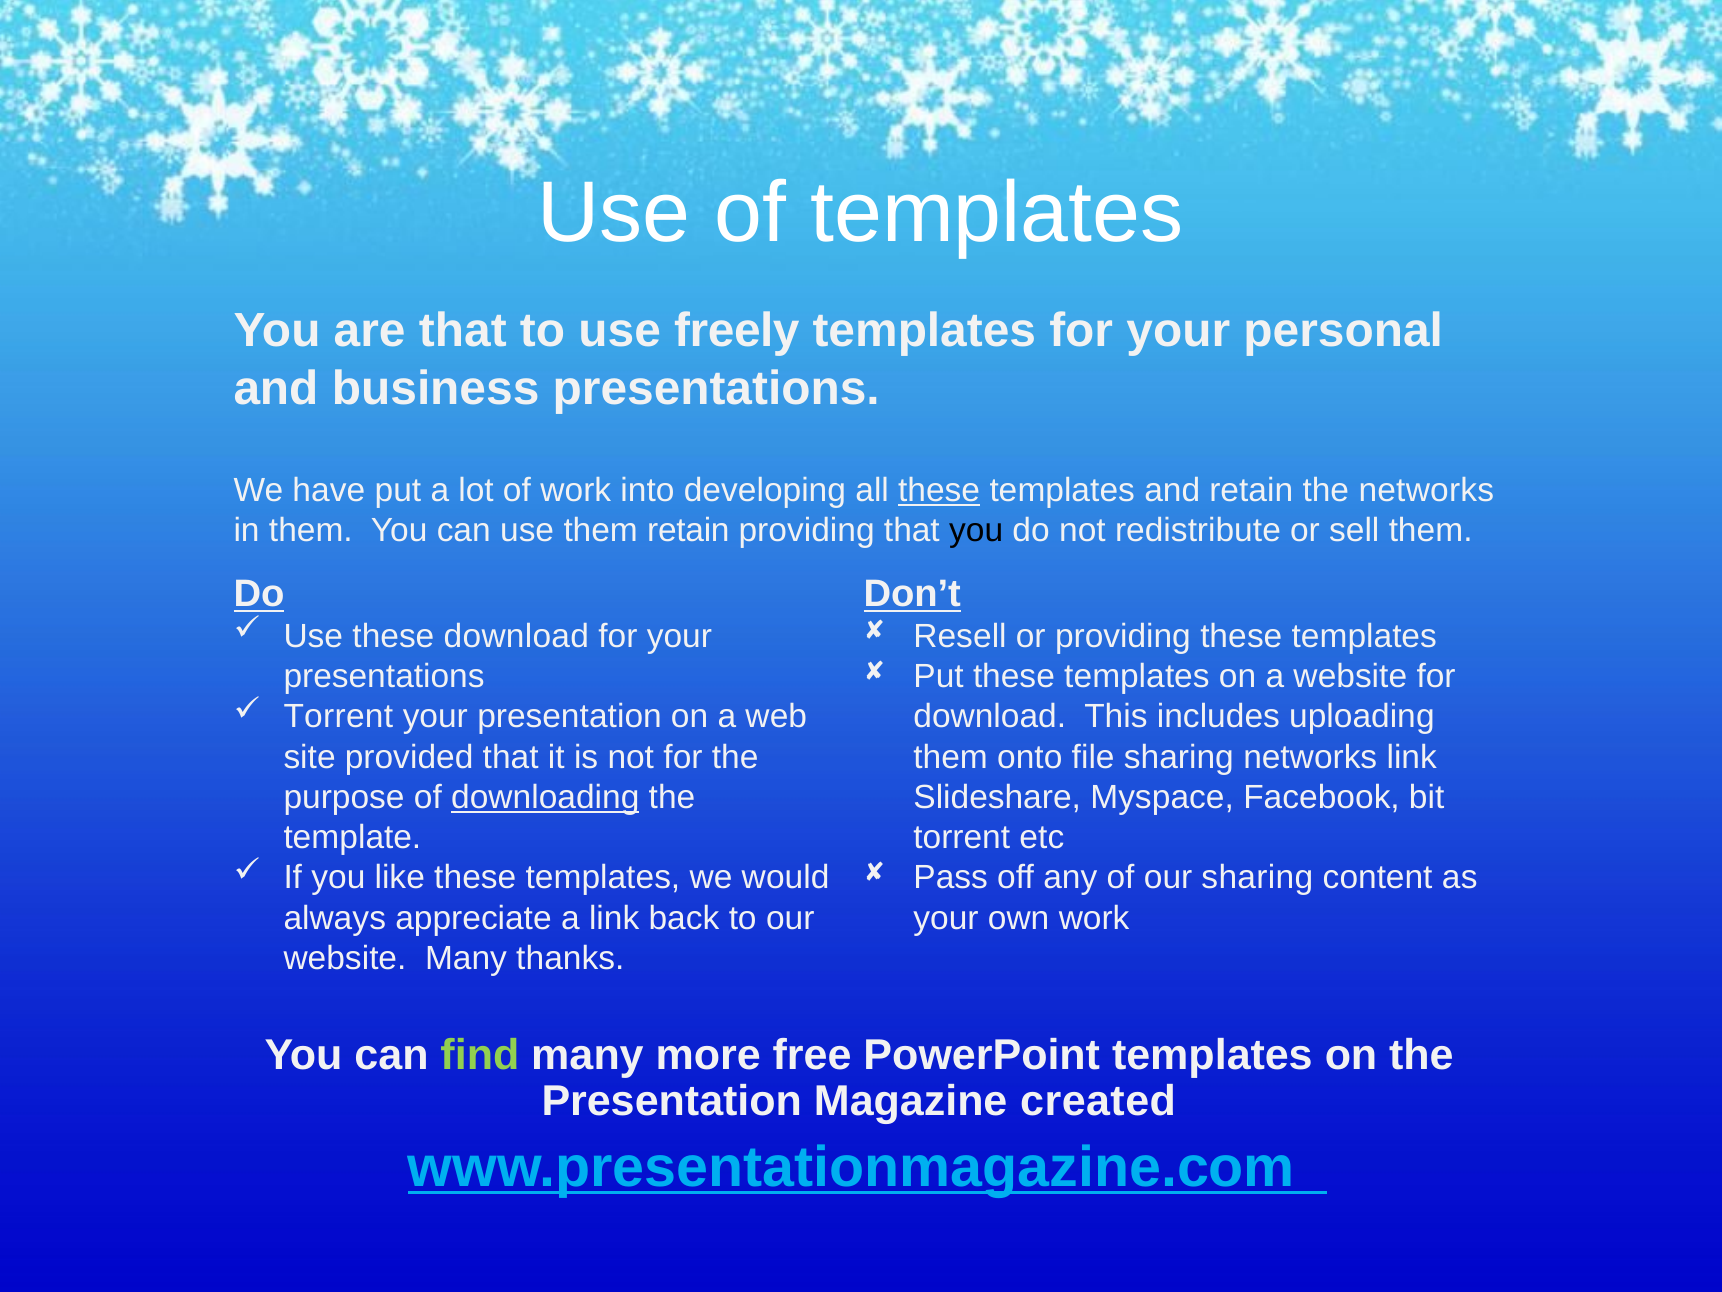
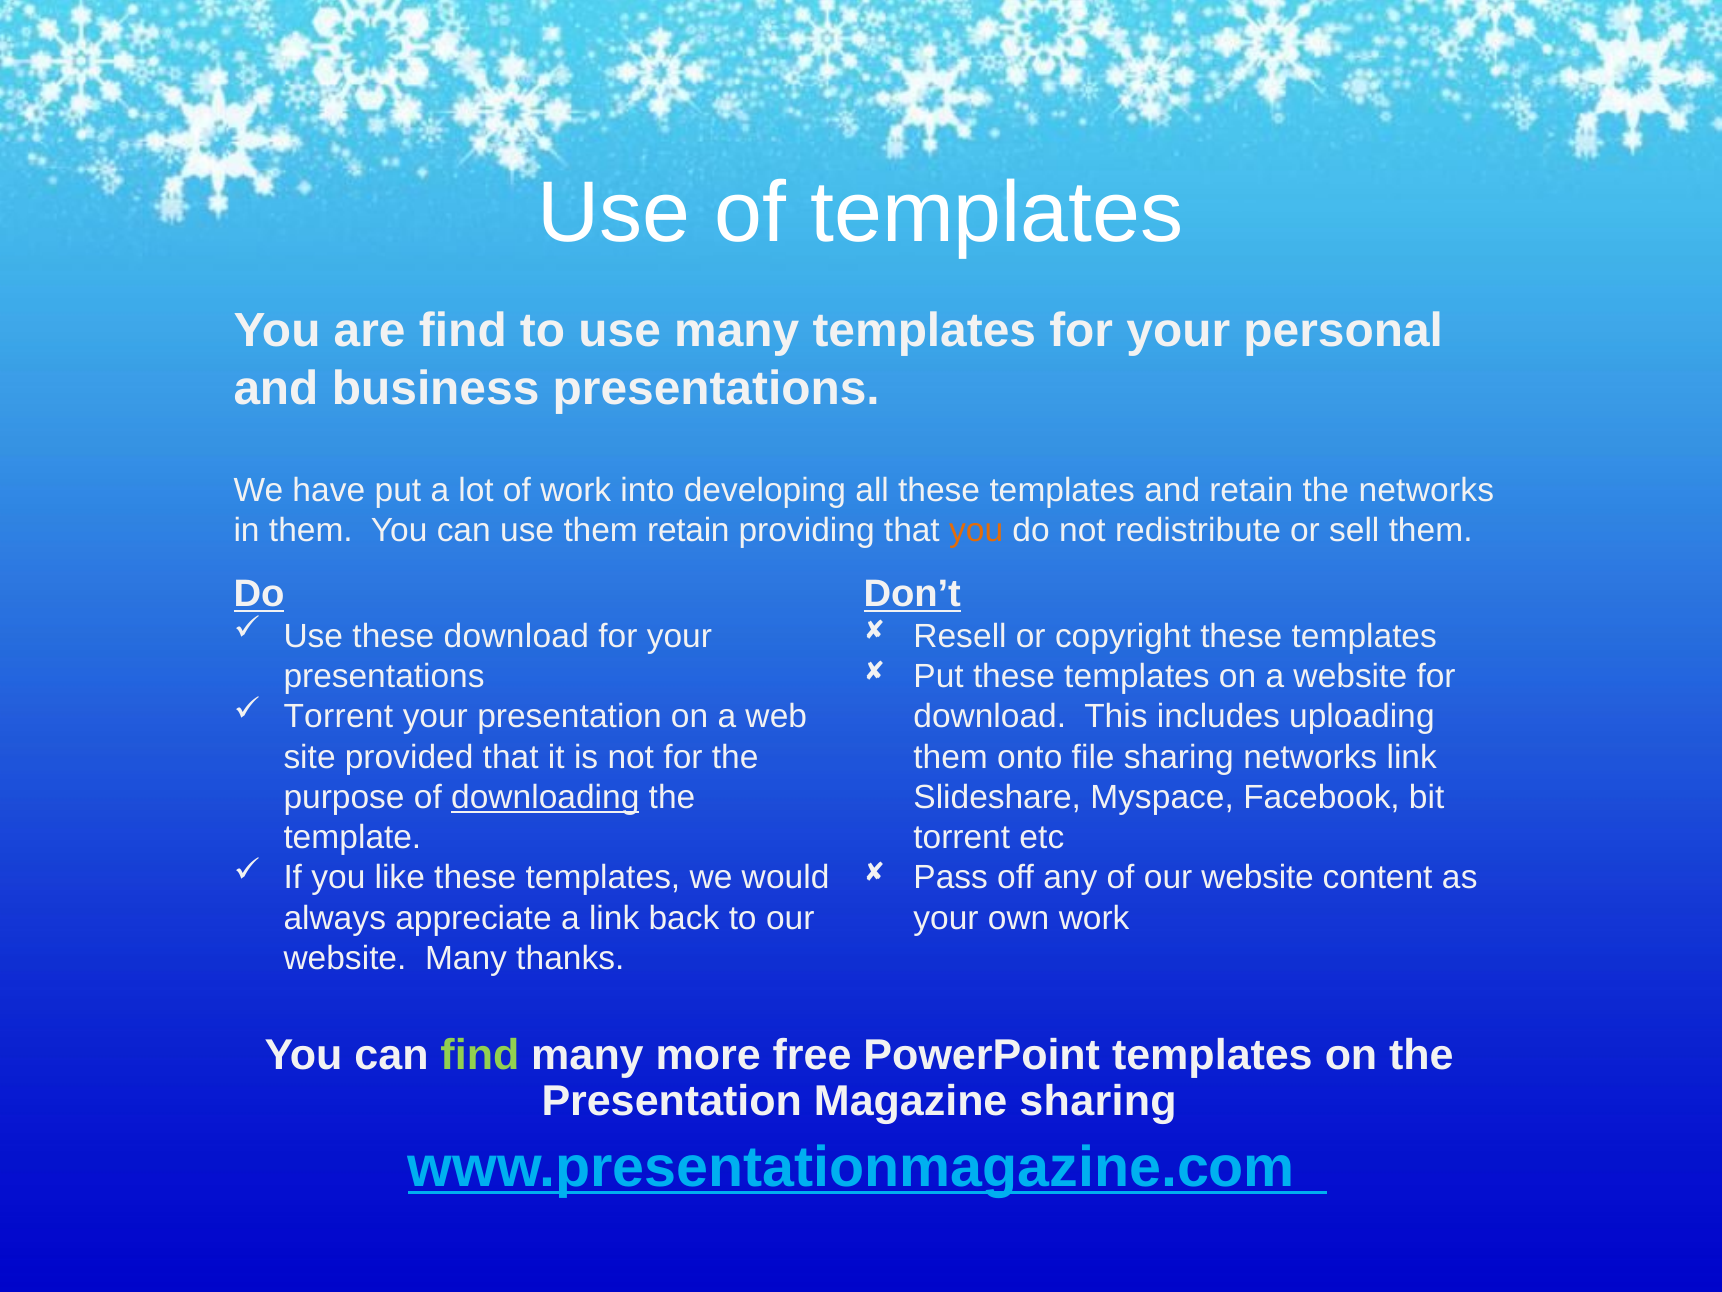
are that: that -> find (463, 331)
use freely: freely -> many (737, 331)
these underline: present -> none (939, 490)
you colour: black -> orange (976, 530)
or providing: providing -> copyright (1123, 636)
of our sharing: sharing -> website (1258, 877)
Magazine created: created -> sharing (1098, 1101)
